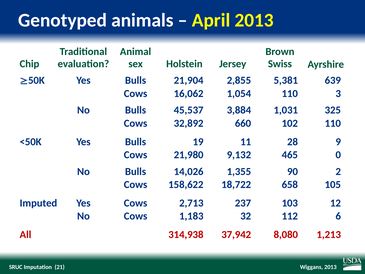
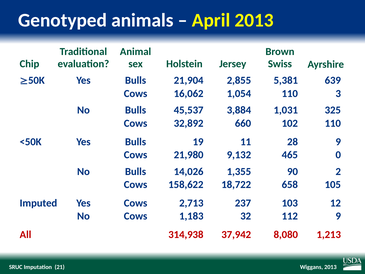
112 6: 6 -> 9 (338, 216)
